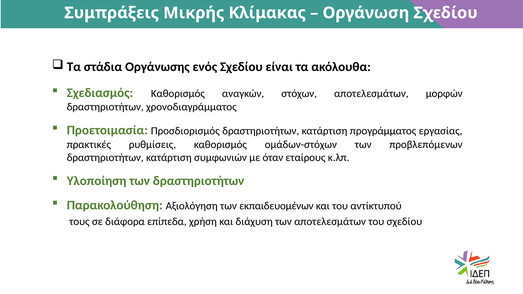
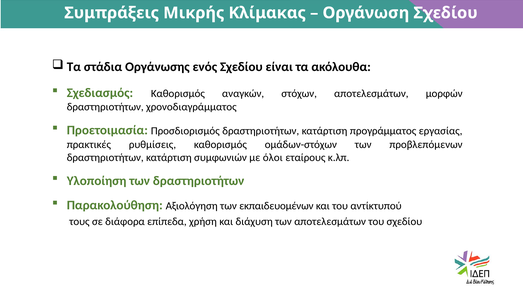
όταν: όταν -> όλοι (273, 158)
